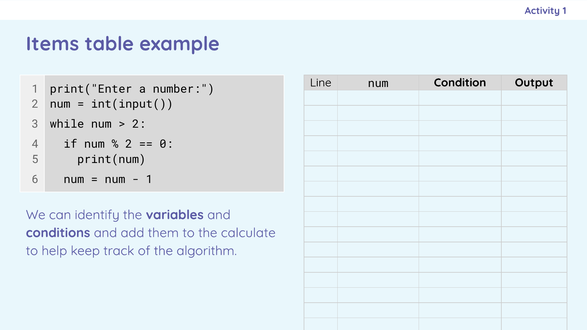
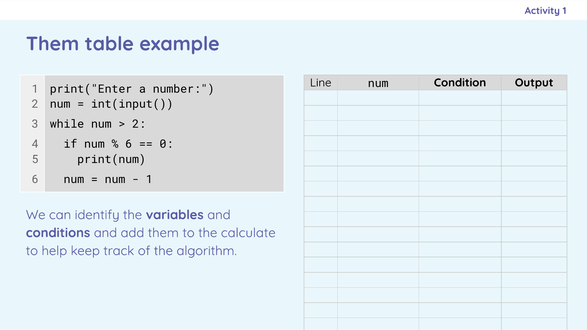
Items: Items -> Them (53, 44)
2: 2 -> 6 (129, 144)
